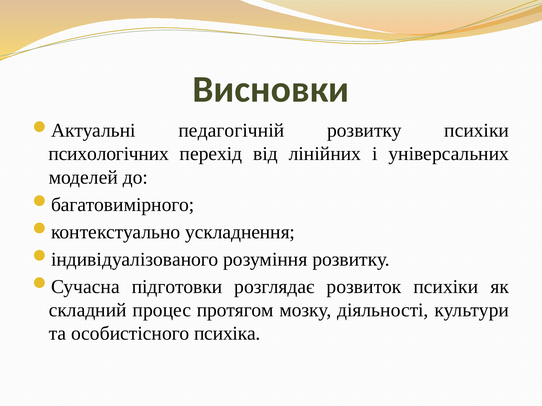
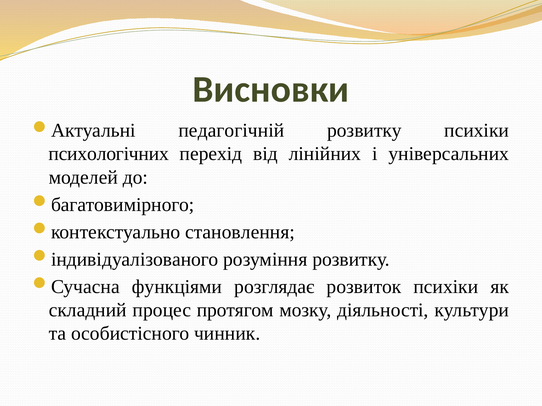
ускладнення: ускладнення -> становлення (240, 232)
підготовки: підготовки -> функціями (177, 287)
психіка: психіка -> чинник (227, 334)
